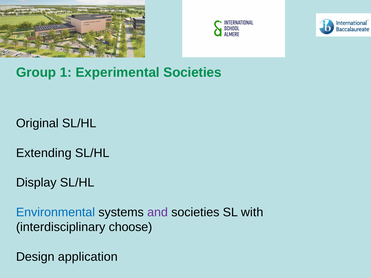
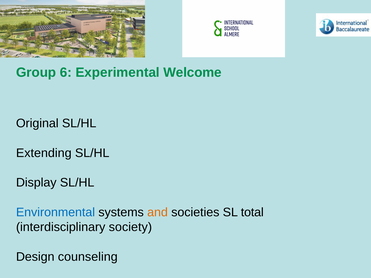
1: 1 -> 6 (66, 73)
Experimental Societies: Societies -> Welcome (192, 73)
and colour: purple -> orange (158, 212)
with: with -> total (252, 212)
choose: choose -> society (130, 227)
application: application -> counseling (88, 257)
